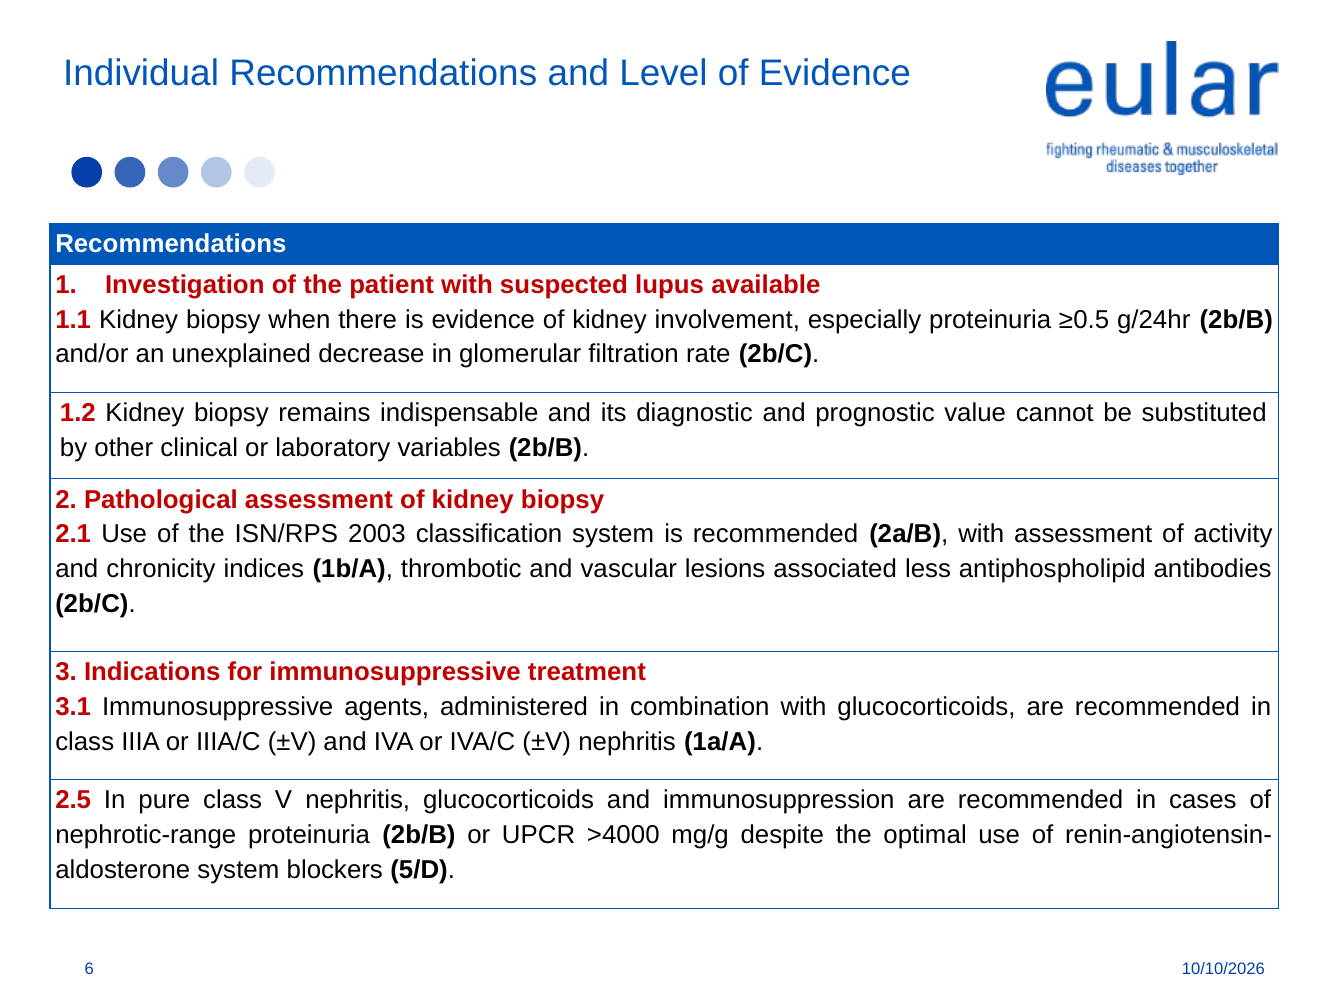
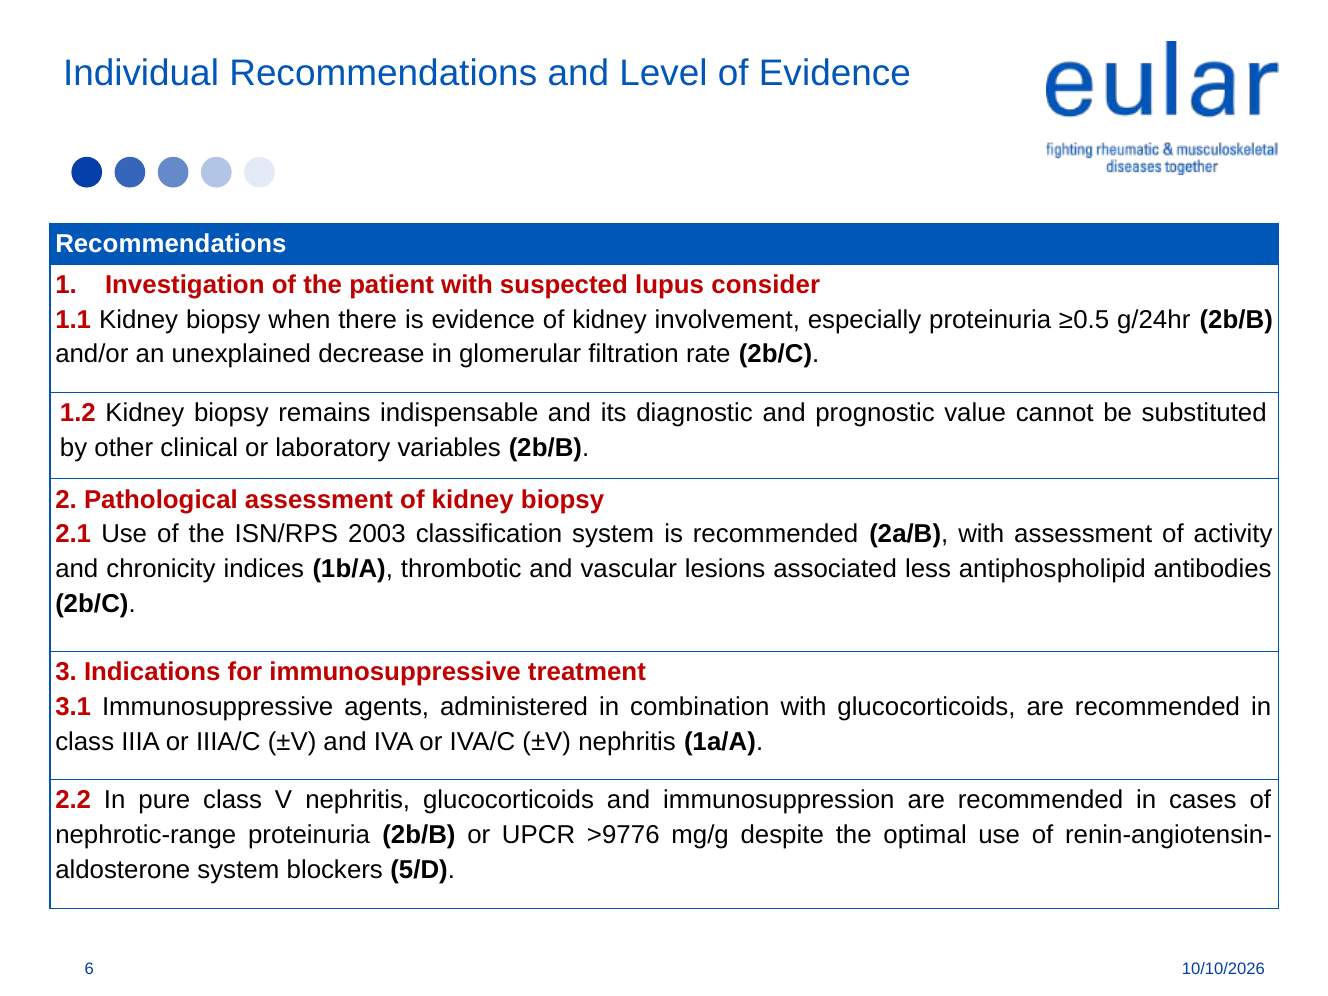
available: available -> consider (766, 285)
2.5: 2.5 -> 2.2 (73, 800)
>4000: >4000 -> >9776 (623, 835)
